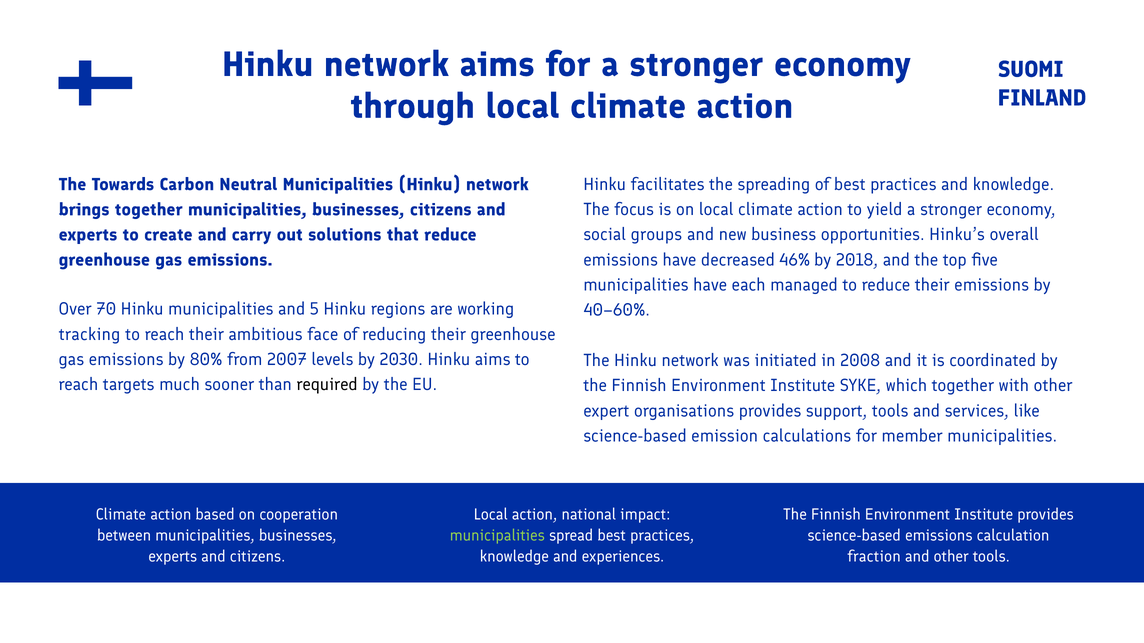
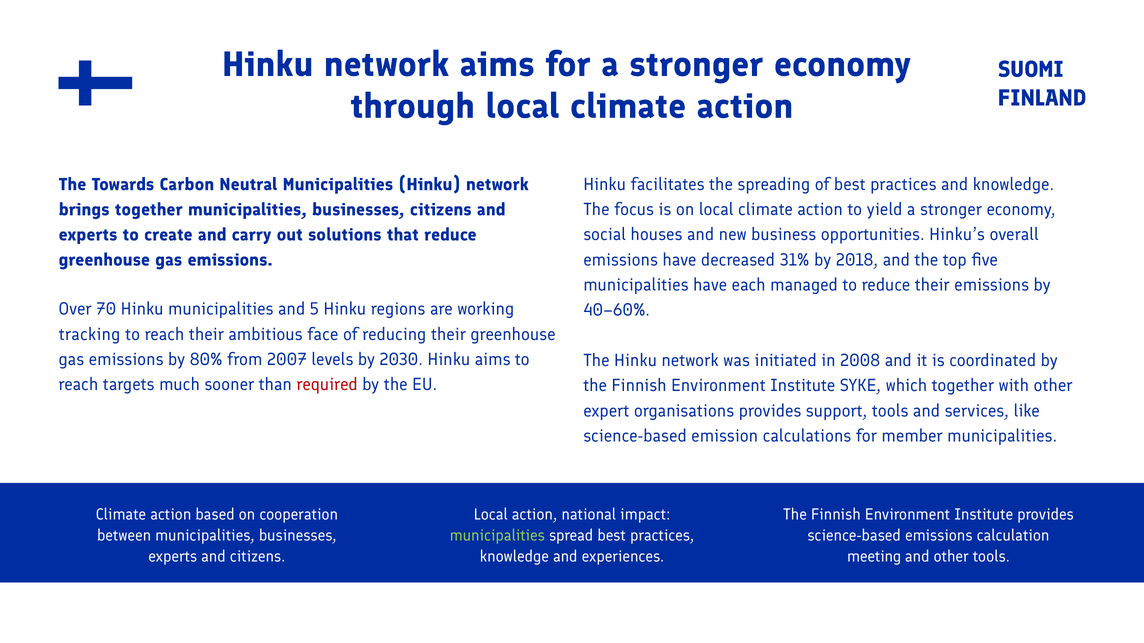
groups: groups -> houses (656, 235)
46%: 46% -> 31% (794, 260)
required colour: black -> red (327, 385)
fraction: fraction -> meeting (874, 557)
